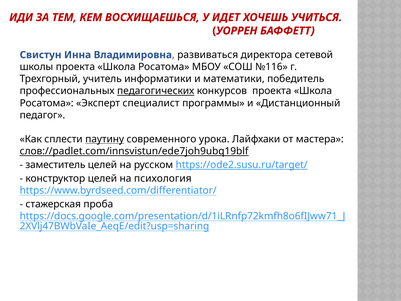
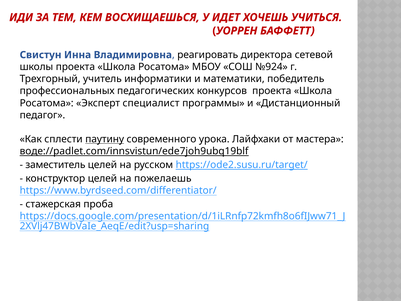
развиваться: развиваться -> реагировать (208, 55)
№116: №116 -> №924 (271, 67)
педагогических underline: present -> none (156, 91)
слов://padlet.com/innsvistun/ede7joh9ubq19blf: слов://padlet.com/innsvistun/ede7joh9ubq19blf -> воде://padlet.com/innsvistun/ede7joh9ubq19blf (134, 151)
психология: психология -> пожелаешь (163, 178)
